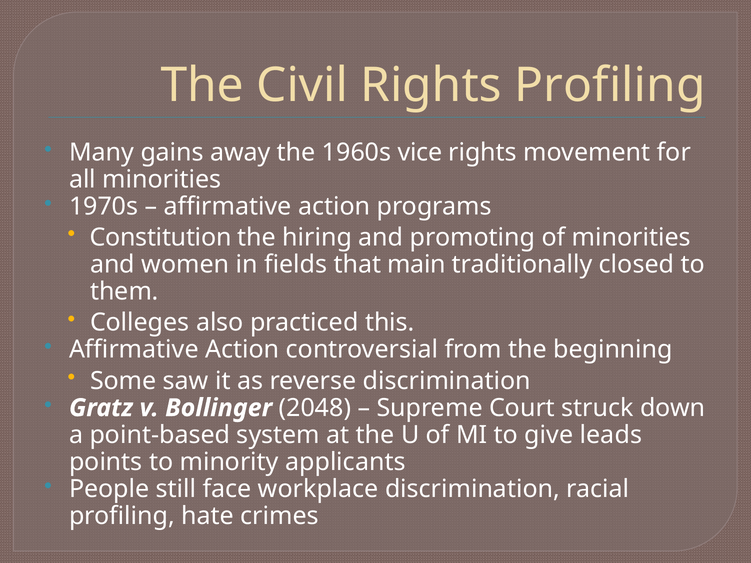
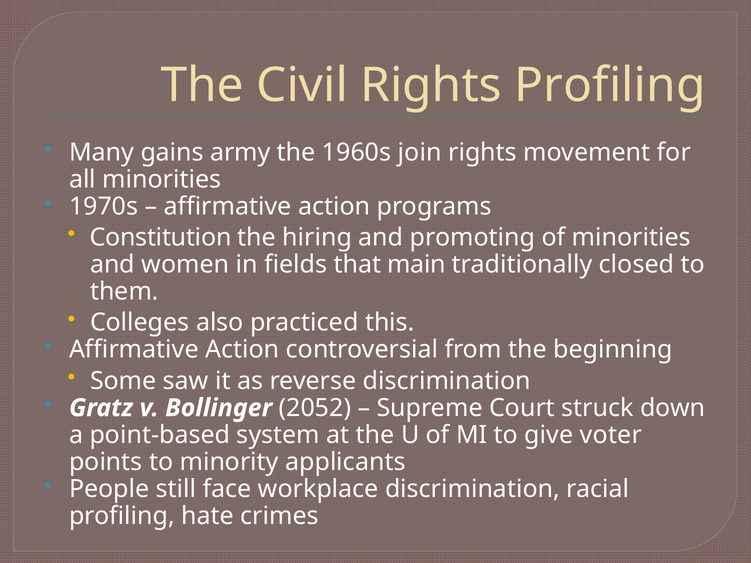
away: away -> army (240, 152)
vice: vice -> join (420, 152)
2048: 2048 -> 2052 (315, 408)
leads: leads -> voter (611, 435)
